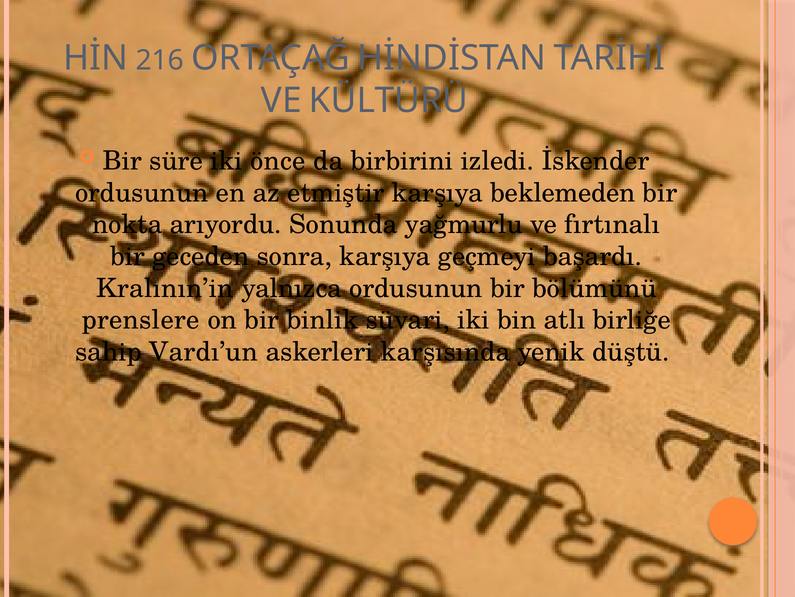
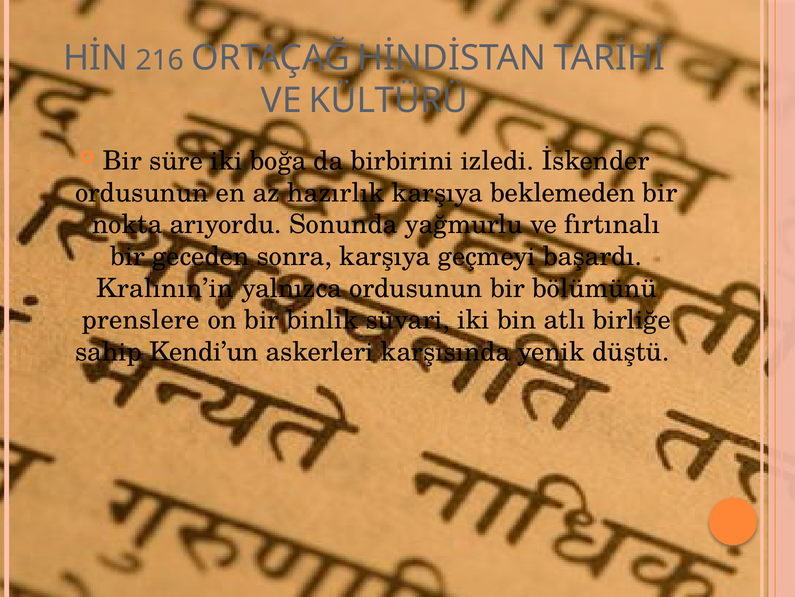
önce: önce -> boğa (278, 161)
etmiştir: etmiştir -> hazırlık (336, 193)
Vardı’un: Vardı’un -> Kendi’un (204, 352)
